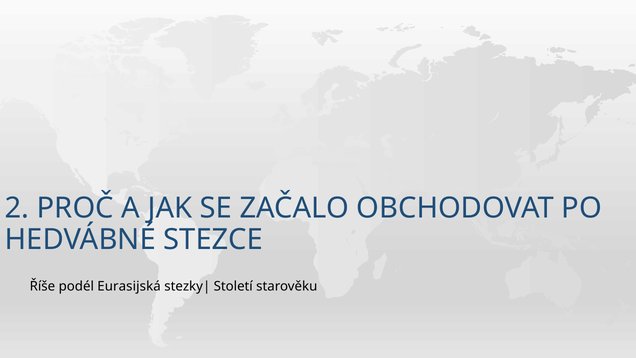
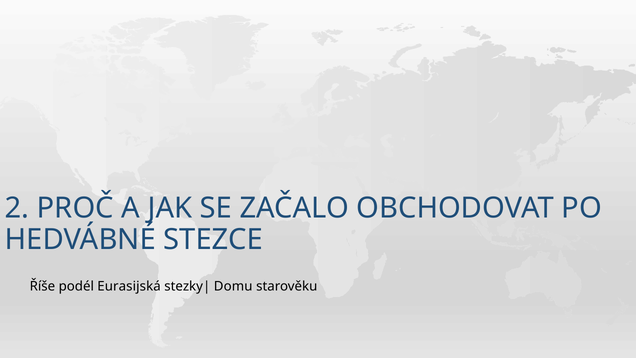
Století: Století -> Domu (233, 286)
